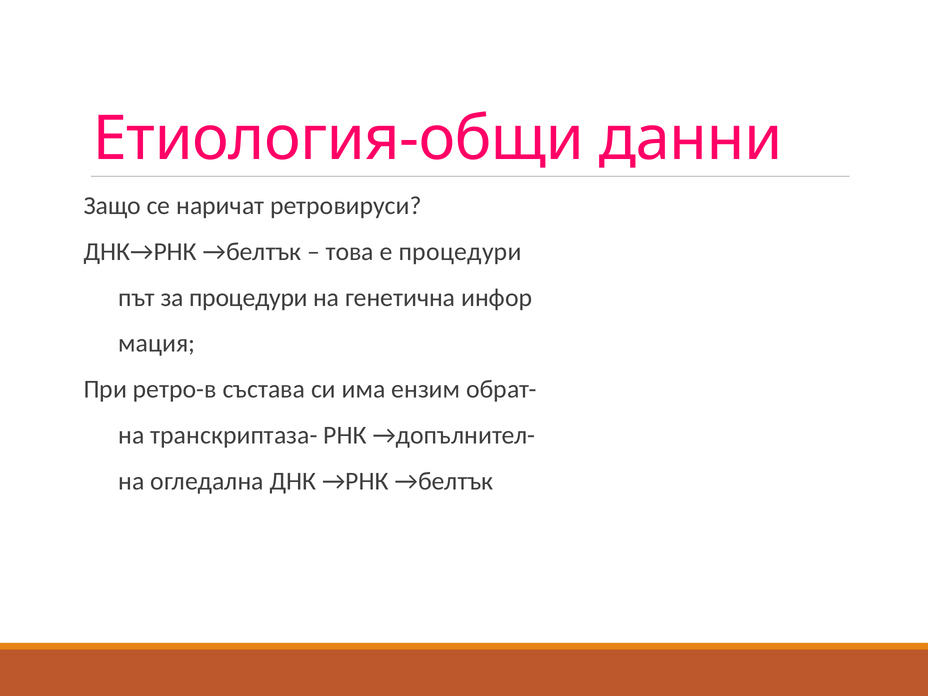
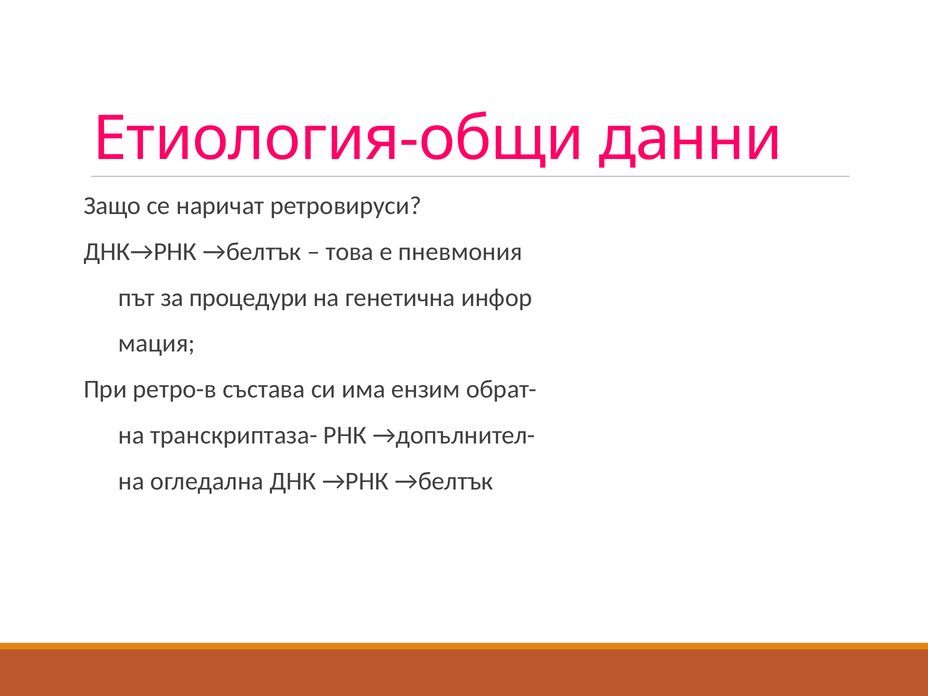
е процедури: процедури -> пневмония (460, 252)
